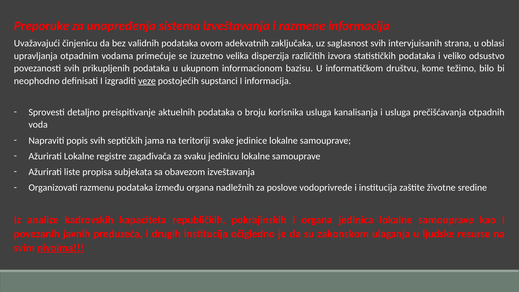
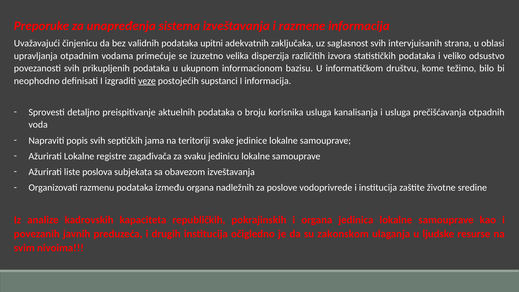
ovom: ovom -> upitni (212, 43)
propisa: propisa -> poslova (97, 172)
nivoima underline: present -> none (60, 248)
